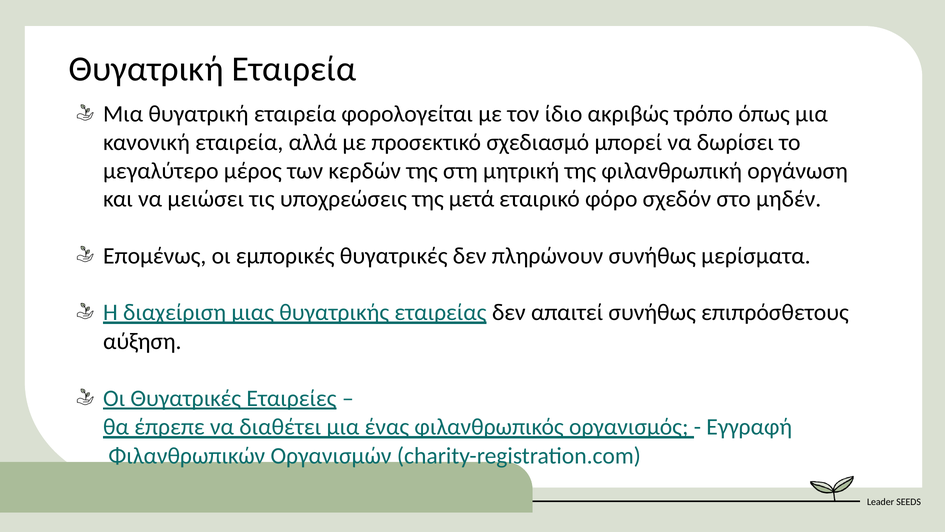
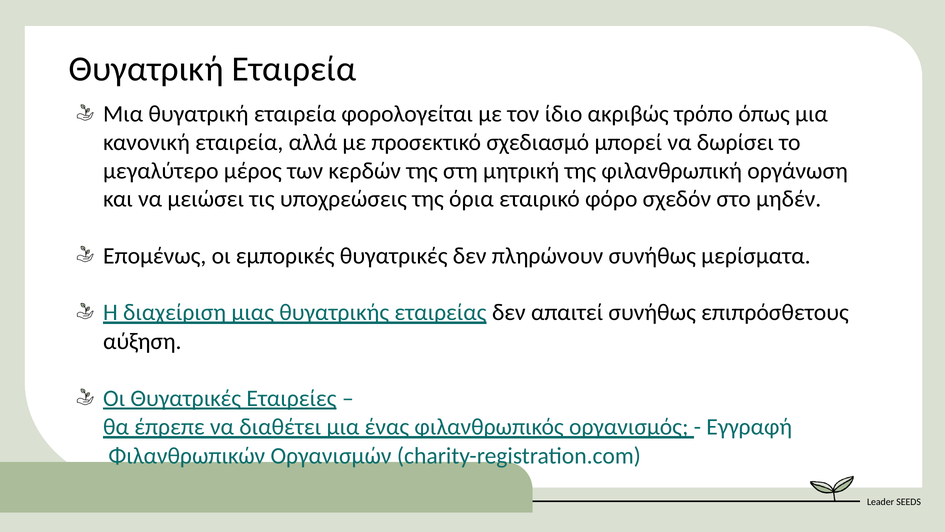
μετά: μετά -> όρια (471, 199)
